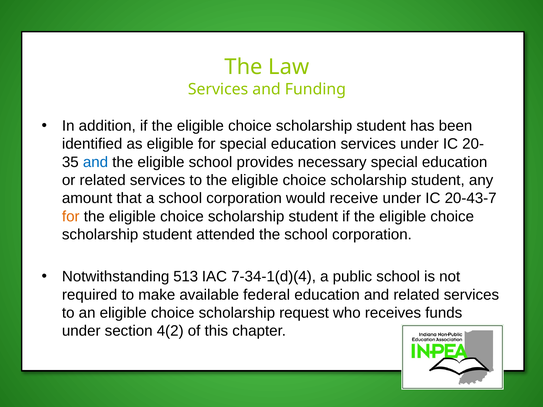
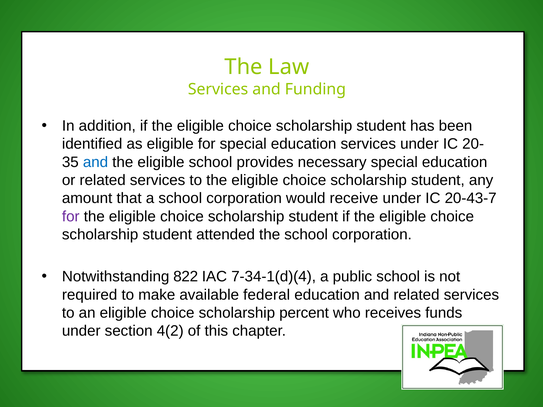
for colour: orange -> purple (71, 216)
513: 513 -> 822 (186, 277)
request: request -> percent (304, 313)
